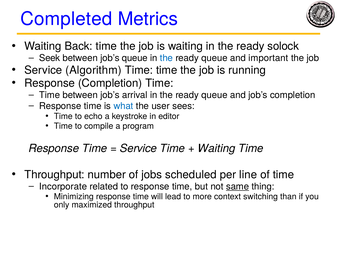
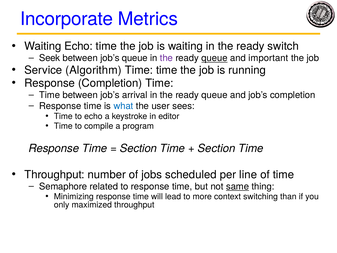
Completed: Completed -> Incorporate (67, 19)
Waiting Back: Back -> Echo (79, 46)
solock: solock -> switch (283, 46)
the colour: blue -> purple (166, 58)
queue underline: none -> present (214, 58)
Service: Service -> Section (138, 148)
Waiting: Waiting -> Section (217, 148)
Incorporate: Incorporate -> Semaphore (63, 186)
